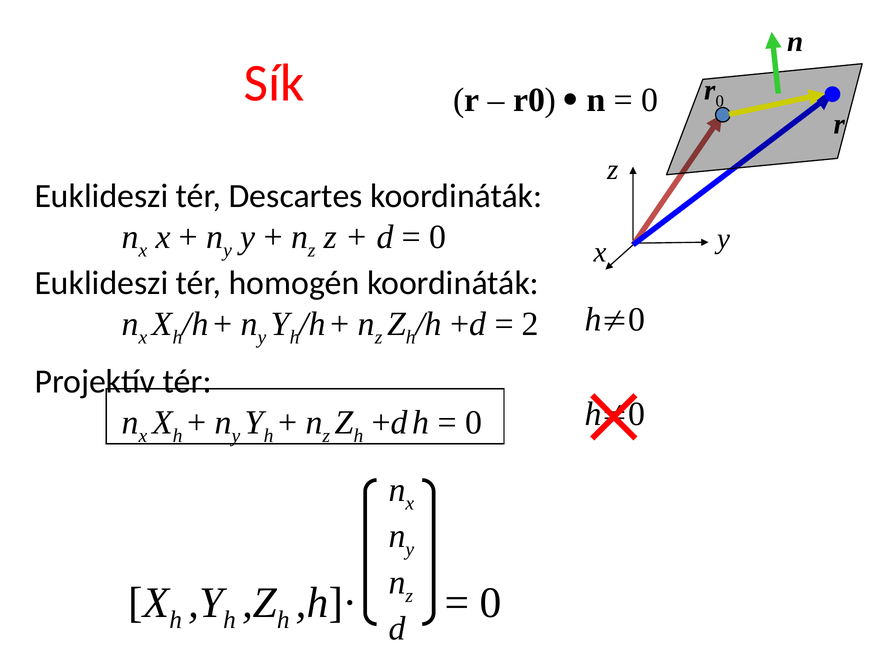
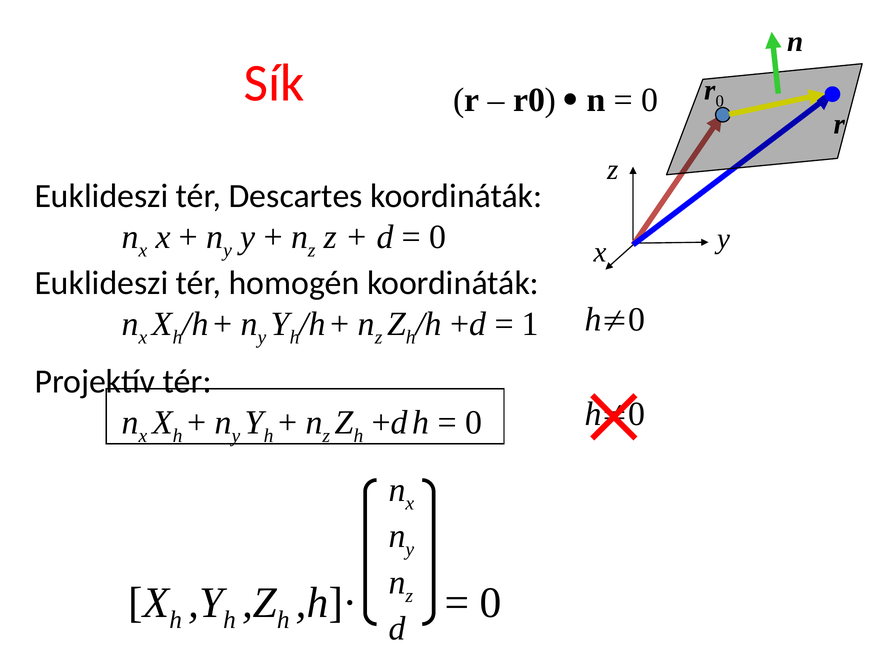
2: 2 -> 1 (530, 324)
